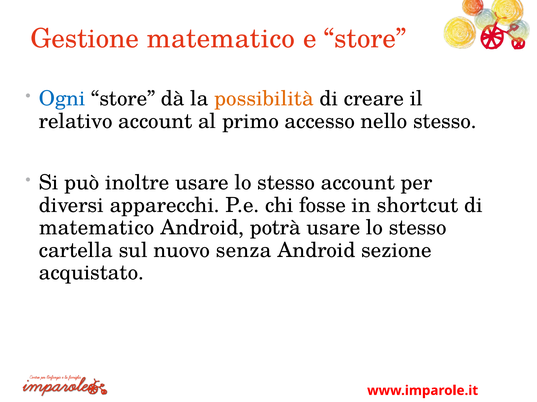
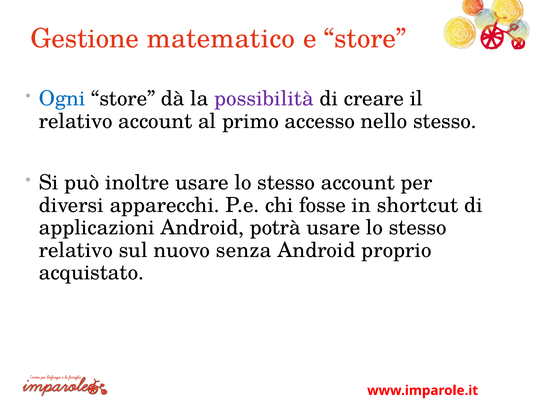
possibilità colour: orange -> purple (264, 99)
matematico: matematico -> applicazioni (97, 228)
cartella: cartella -> relativo (76, 251)
sezione: sezione -> proprio (396, 251)
